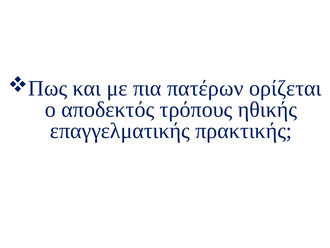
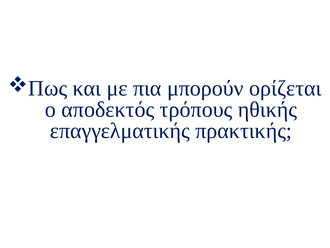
πατέρων: πατέρων -> μπορούν (205, 88)
